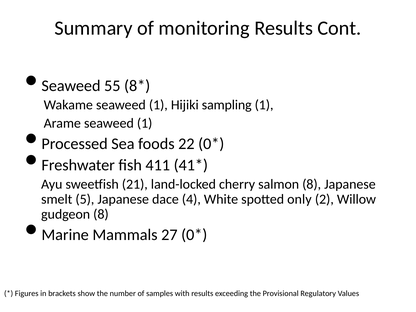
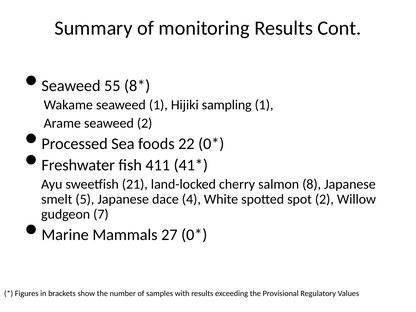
Arame seaweed 1: 1 -> 2 (145, 123)
only: only -> spot (300, 199)
gudgeon 8: 8 -> 7 (101, 214)
